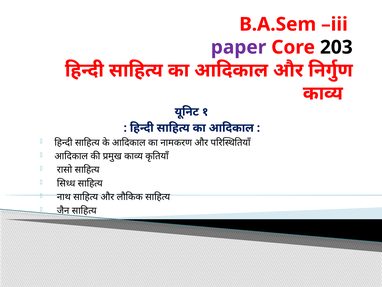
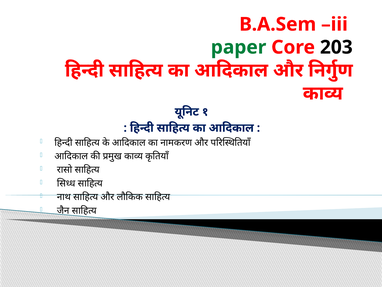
paper colour: purple -> green (239, 47)
